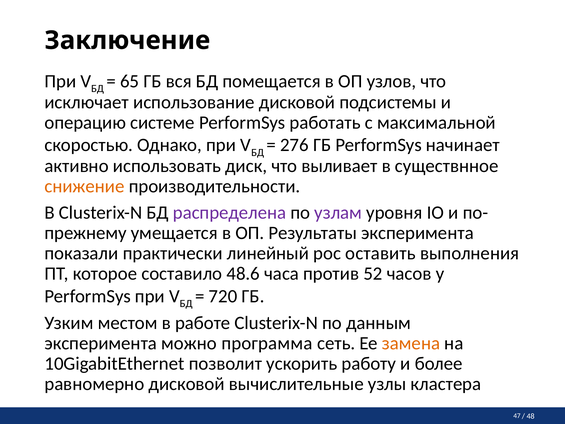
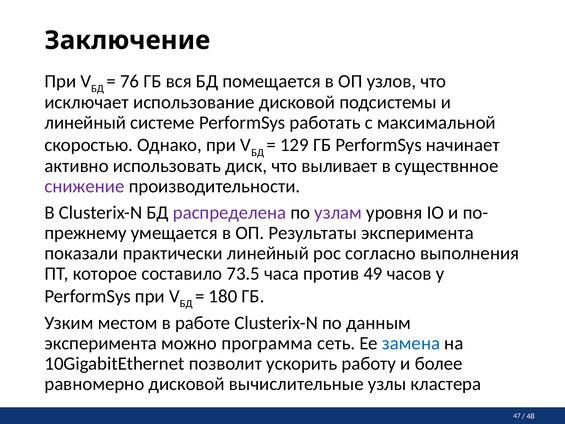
65: 65 -> 76 (130, 81)
операцию: операцию -> линейный (85, 122)
276: 276 -> 129 (294, 145)
снижение colour: orange -> purple (84, 186)
оставить: оставить -> согласно (381, 253)
48.6: 48.6 -> 73.5 (243, 273)
52: 52 -> 49 (373, 273)
720: 720 -> 180 (223, 296)
замена colour: orange -> blue (411, 343)
